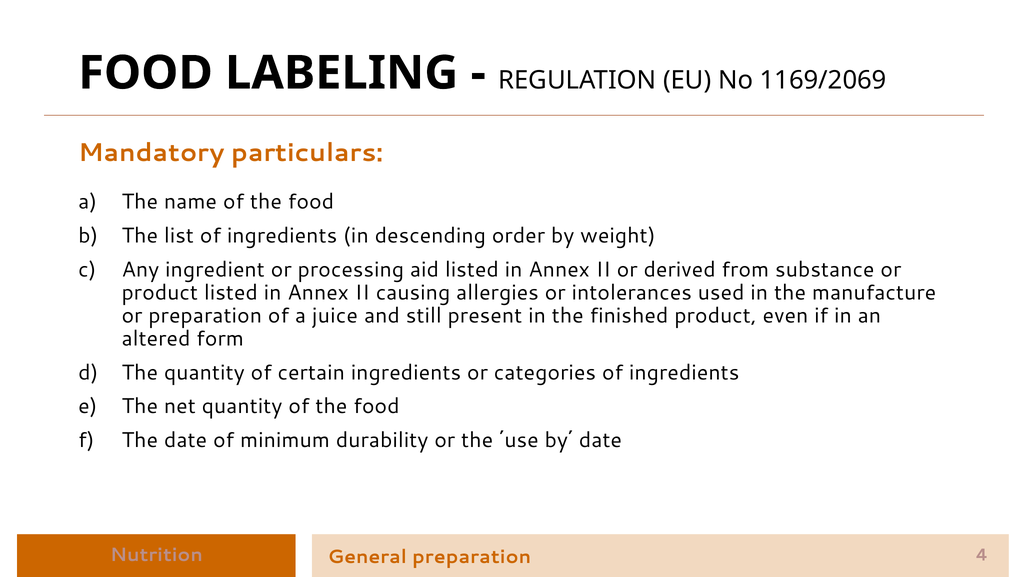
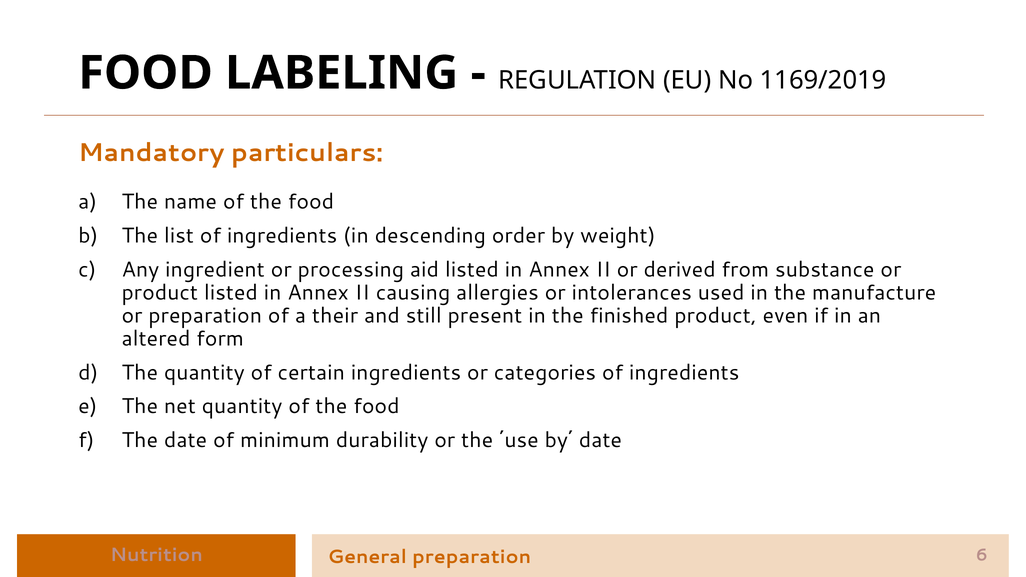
1169/2069: 1169/2069 -> 1169/2019 (823, 80)
juice: juice -> their (335, 316)
4: 4 -> 6 (982, 555)
